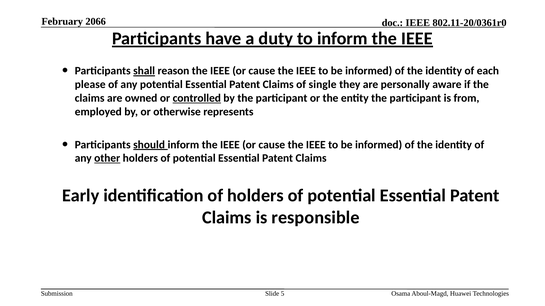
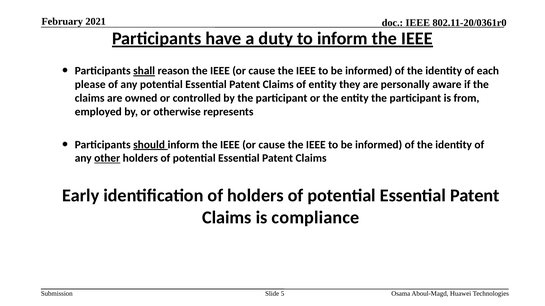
2066: 2066 -> 2021 (96, 22)
of single: single -> entity (323, 85)
controlled underline: present -> none (197, 98)
responsible: responsible -> compliance (316, 218)
